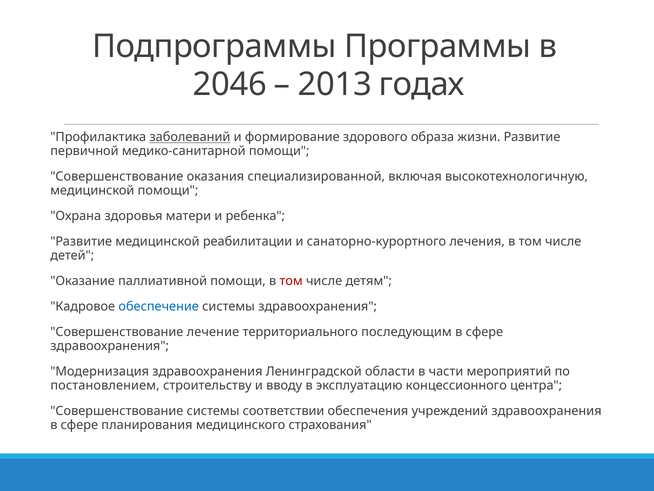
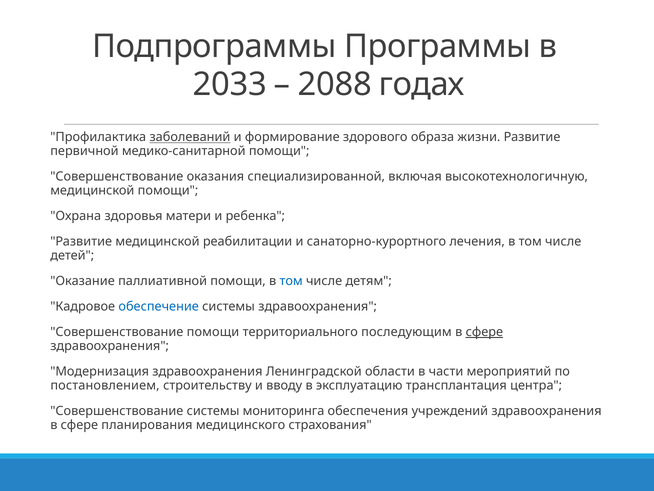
2046: 2046 -> 2033 (230, 85)
2013: 2013 -> 2088 (335, 85)
том colour: red -> blue (291, 281)
Совершенствование лечение: лечение -> помощи (213, 332)
сфере underline: none -> present (484, 332)
концессионного: концессионного -> трансплантация (456, 385)
соответствии: соответствии -> мониторинга (284, 411)
